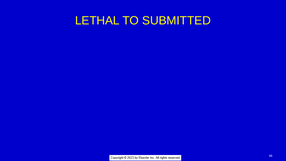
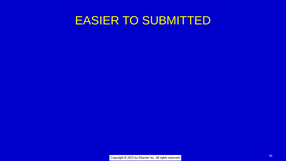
LETHAL: LETHAL -> EASIER (97, 20)
